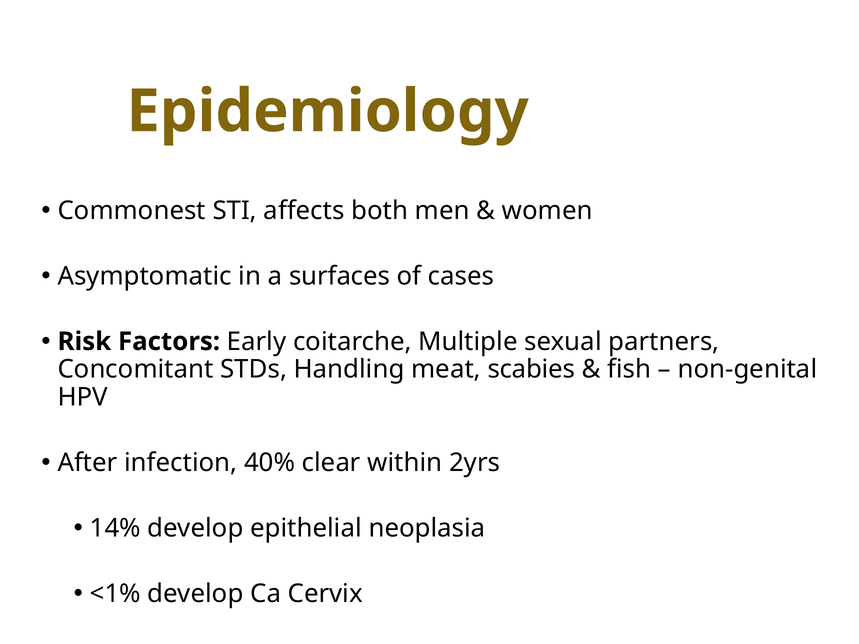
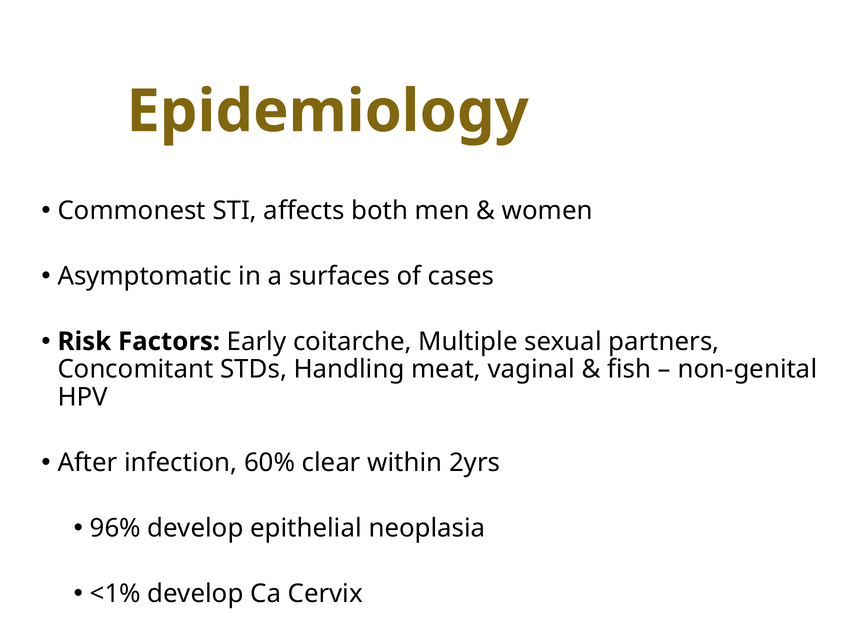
scabies: scabies -> vaginal (531, 370)
40%: 40% -> 60% (270, 463)
14%: 14% -> 96% (115, 528)
